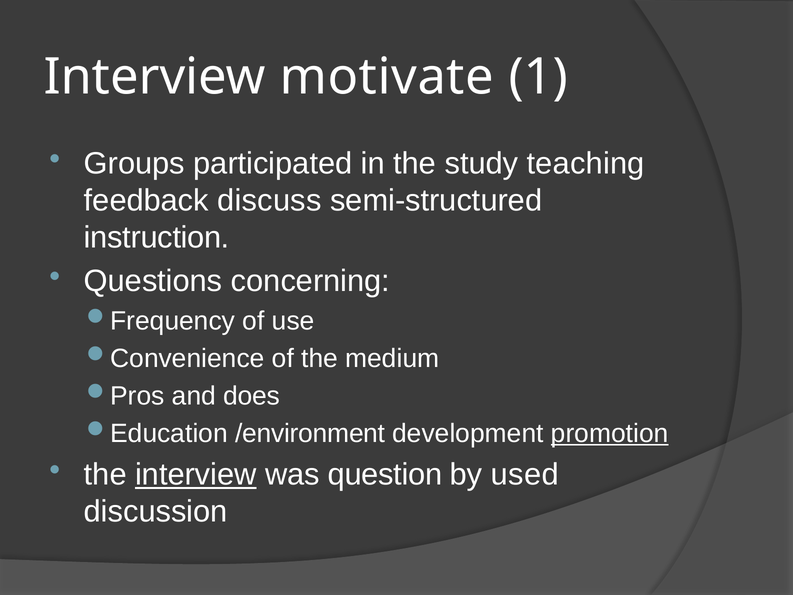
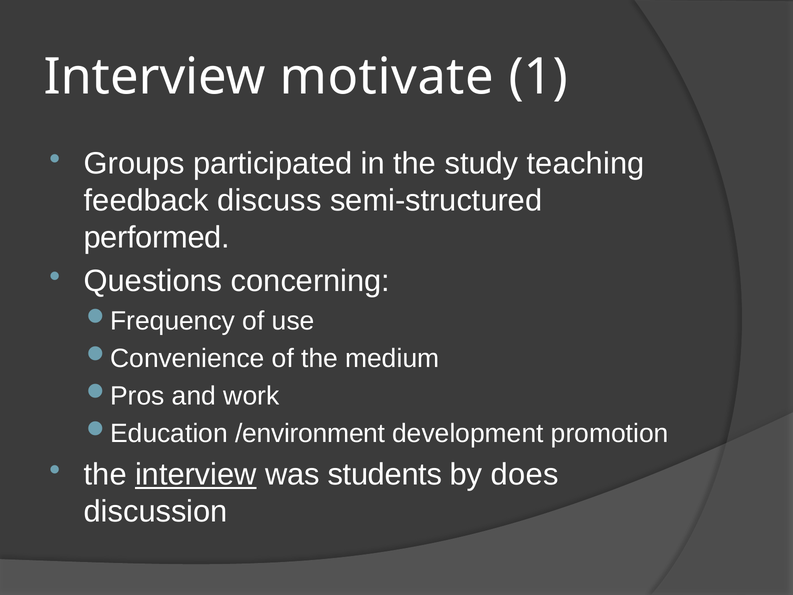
instruction: instruction -> performed (157, 237)
does: does -> work (251, 396)
promotion underline: present -> none (610, 433)
question: question -> students (385, 474)
used: used -> does (525, 474)
